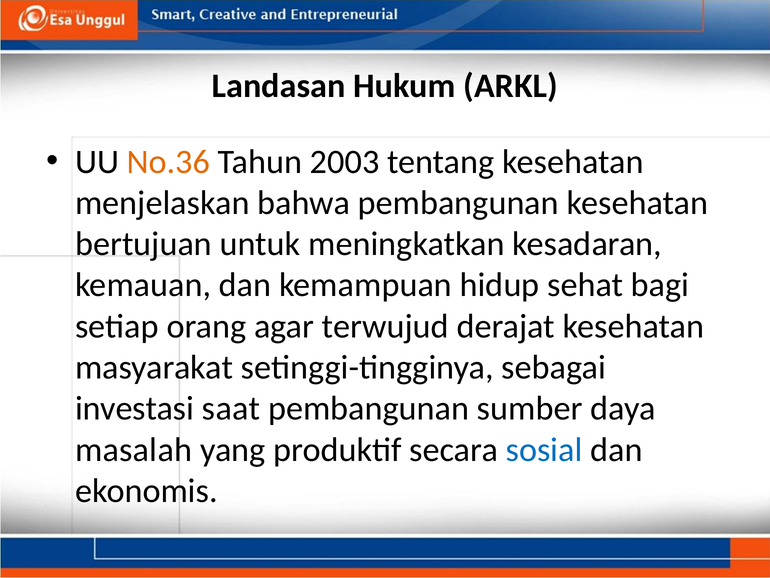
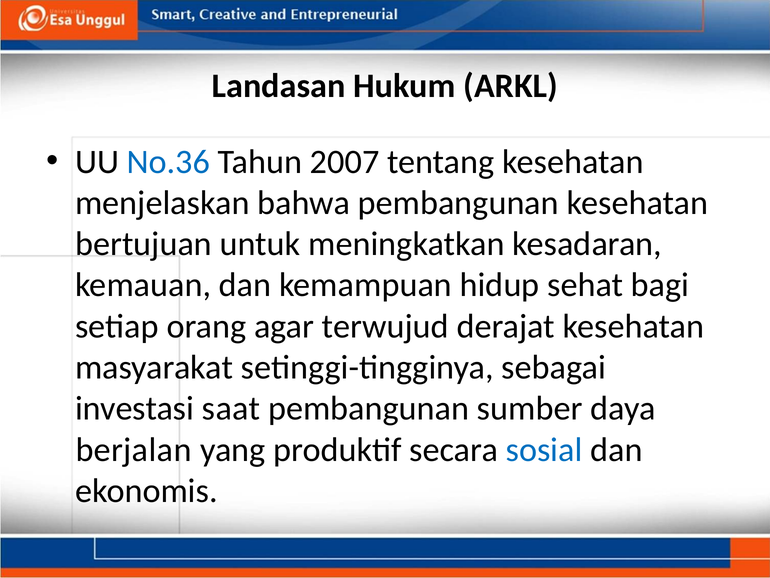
No.36 colour: orange -> blue (168, 162)
2003: 2003 -> 2007 (345, 162)
masalah: masalah -> berjalan (134, 449)
